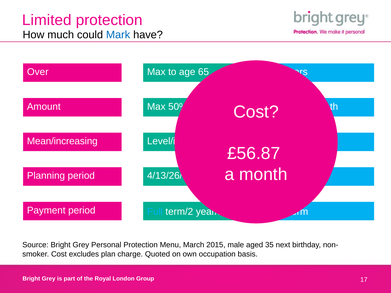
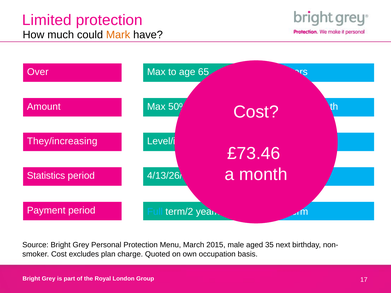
Mark colour: blue -> orange (118, 35)
Mean/increasing: Mean/increasing -> They/increasing (62, 141)
£56.87: £56.87 -> £73.46 (254, 154)
Planning: Planning -> Statistics (46, 176)
